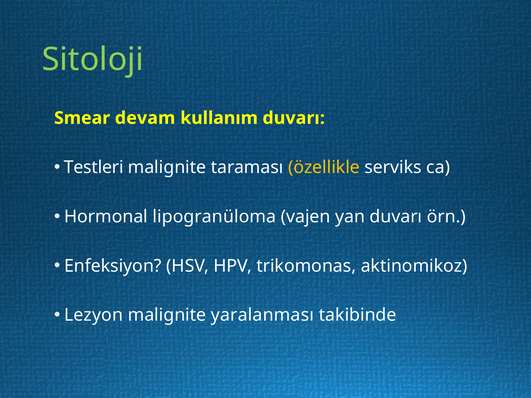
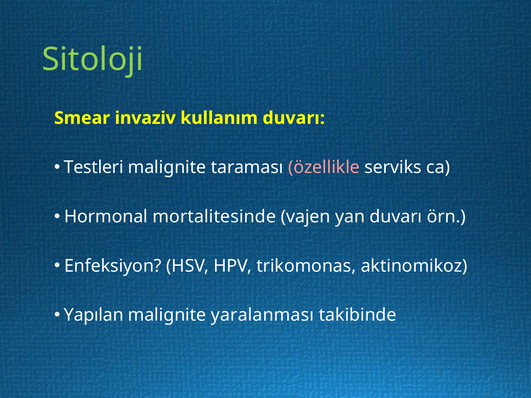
devam: devam -> invaziv (145, 118)
özellikle colour: yellow -> pink (324, 167)
lipogranüloma: lipogranüloma -> mortalitesinde (214, 217)
Lezyon: Lezyon -> Yapılan (94, 315)
